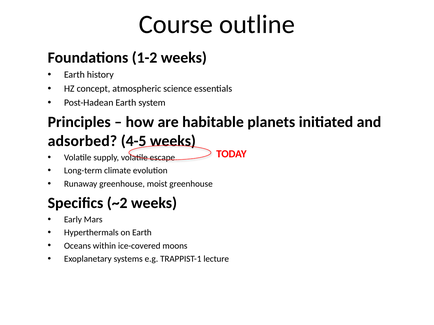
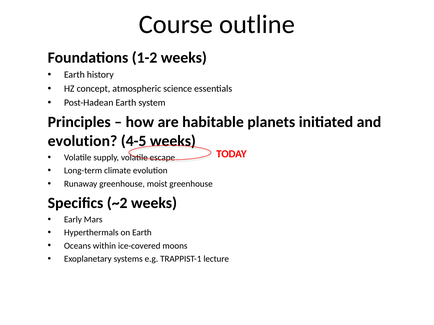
adsorbed: adsorbed -> evolution (83, 141)
